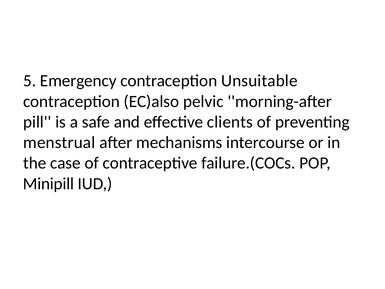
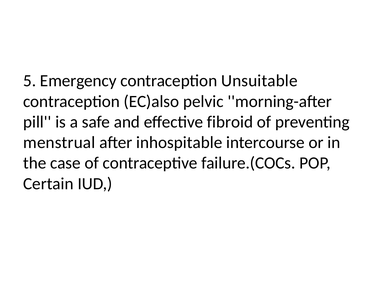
clients: clients -> fibroid (230, 122)
mechanisms: mechanisms -> inhospitable (179, 142)
Minipill: Minipill -> Certain (48, 183)
